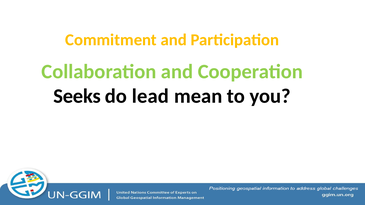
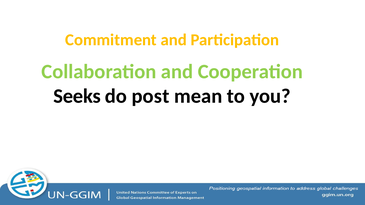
lead: lead -> post (150, 96)
